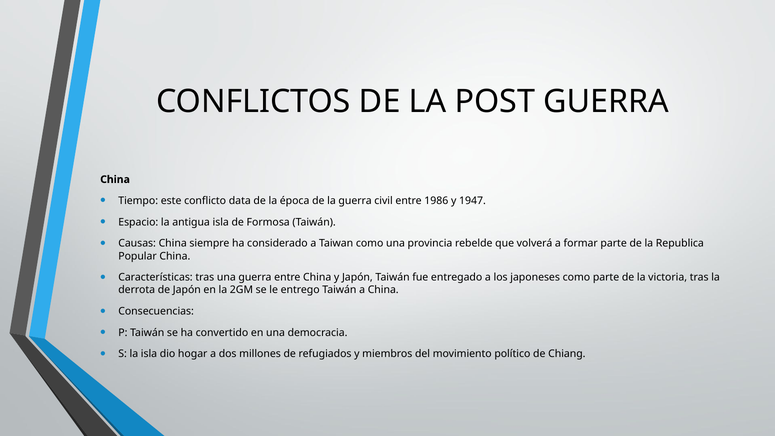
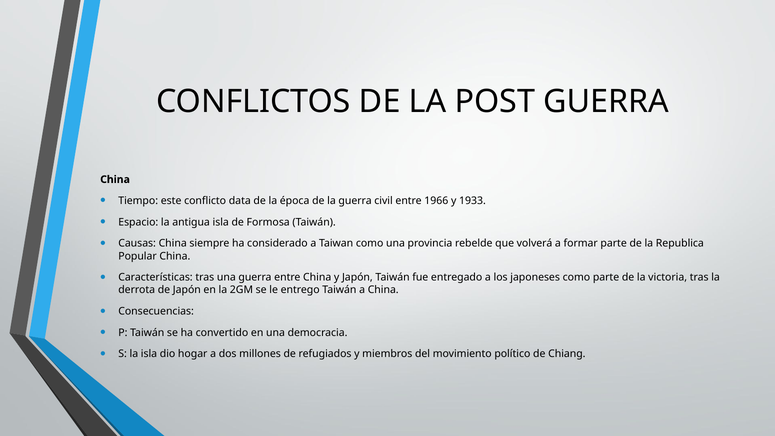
1986: 1986 -> 1966 (436, 201)
1947: 1947 -> 1933 (472, 201)
